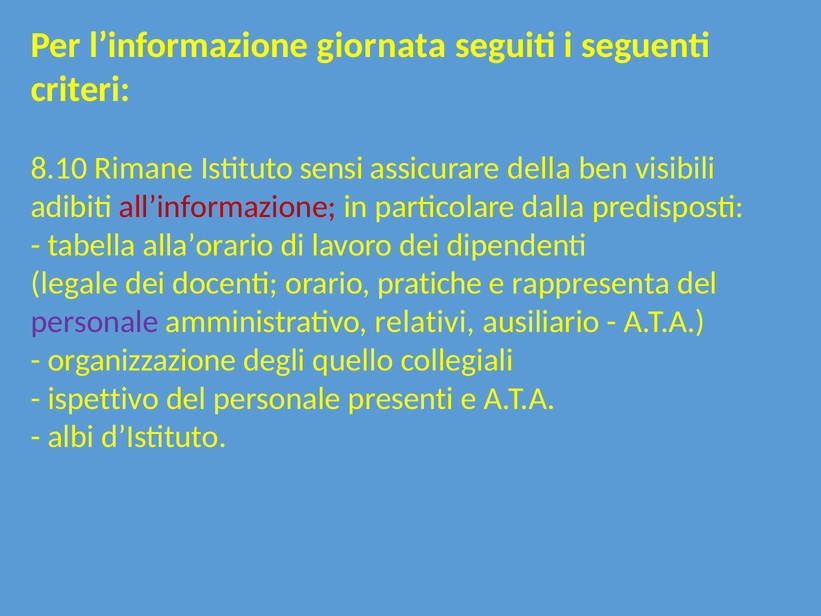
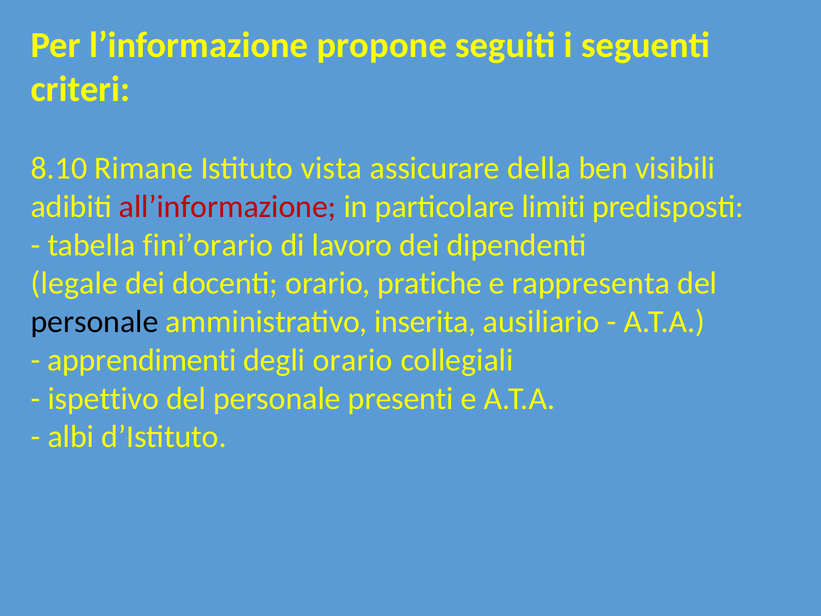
giornata: giornata -> propone (382, 45)
sensi: sensi -> vista (331, 168)
dalla: dalla -> limiti (554, 207)
alla’orario: alla’orario -> fini’orario (208, 245)
personale colour: purple -> black (95, 322)
relativi: relativi -> inserita (425, 322)
organizzazione: organizzazione -> apprendimenti (142, 360)
degli quello: quello -> orario (353, 360)
